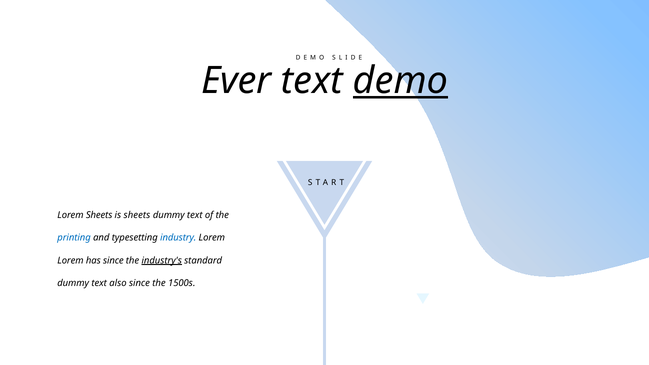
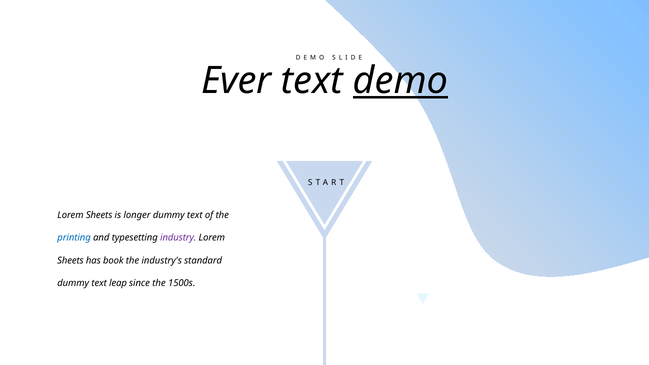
is sheets: sheets -> longer (137, 215)
industry colour: blue -> purple (178, 238)
Lorem: Lorem -> Sheets (70, 261)
has since: since -> book (113, 261)
industry's underline: present -> none (162, 261)
also: also -> leap (118, 283)
